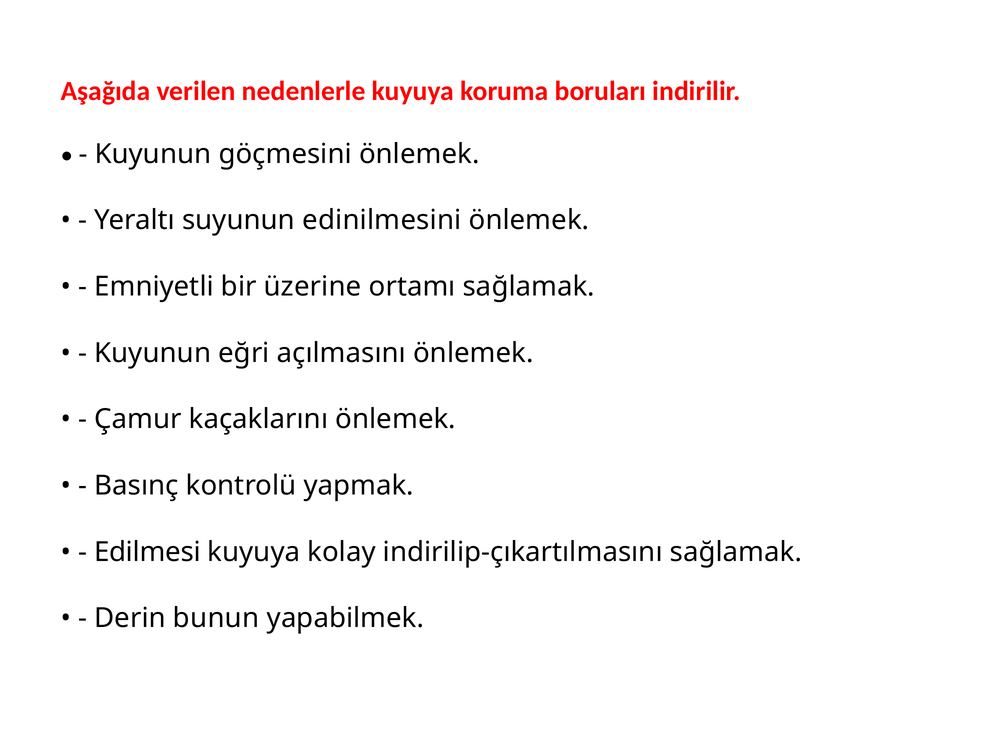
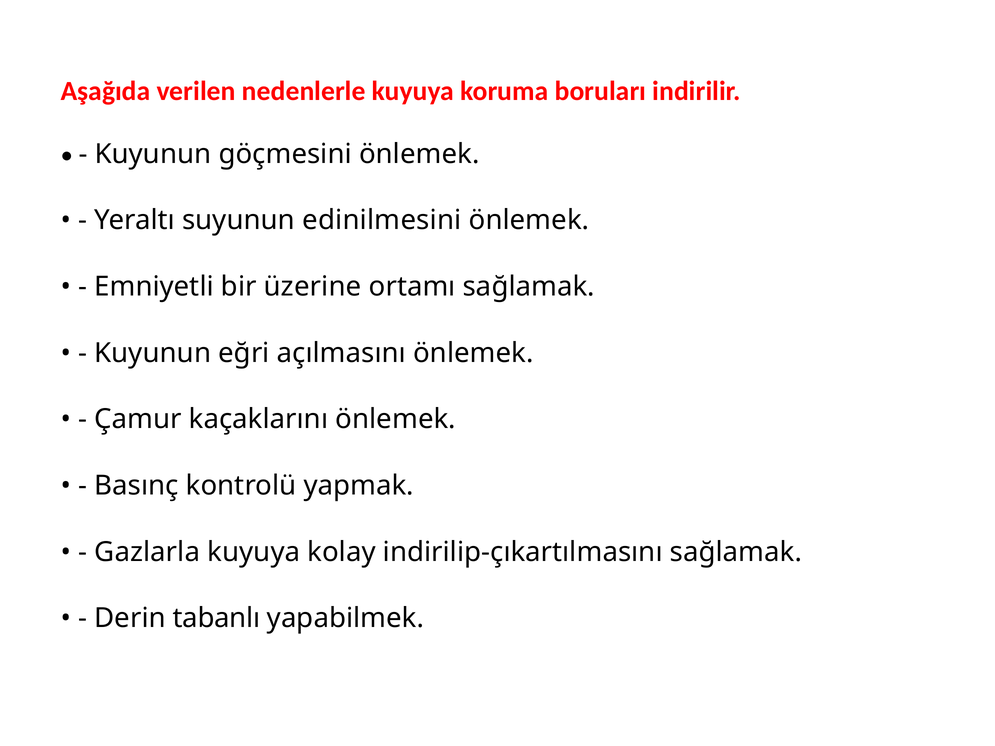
Edilmesi: Edilmesi -> Gazlarla (147, 552)
bunun: bunun -> tabanlı (216, 618)
